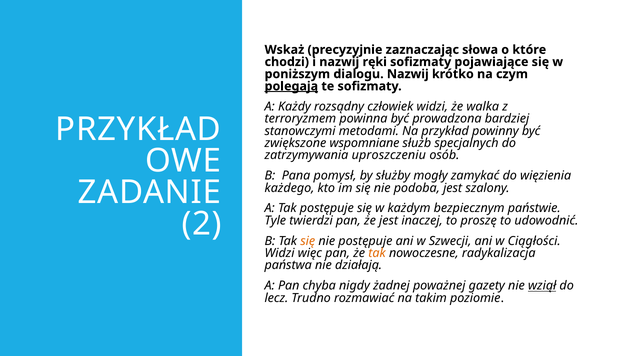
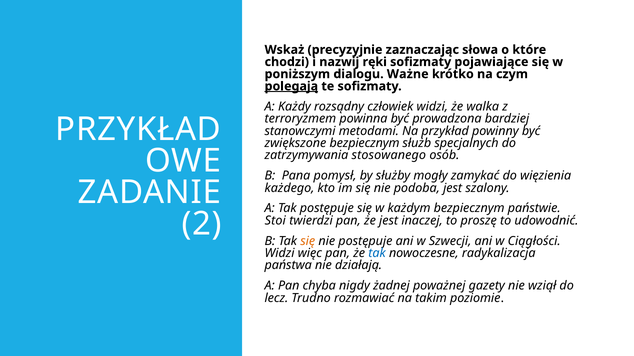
dialogu Nazwij: Nazwij -> Ważne (408, 74)
zwiększone wspomniane: wspomniane -> bezpiecznym (365, 143)
uproszczeniu: uproszczeniu -> stosowanego (389, 156)
Tyle: Tyle -> Stoi (275, 221)
tak colour: orange -> blue (377, 254)
wziął underline: present -> none (542, 286)
